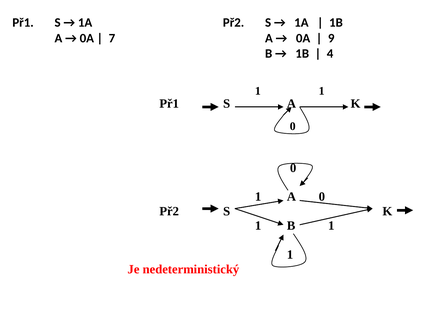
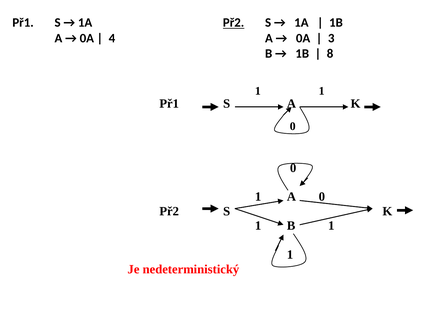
Př2 underline: none -> present (234, 23)
7: 7 -> 4 (112, 38)
9: 9 -> 3 (331, 38)
4: 4 -> 8 (330, 54)
